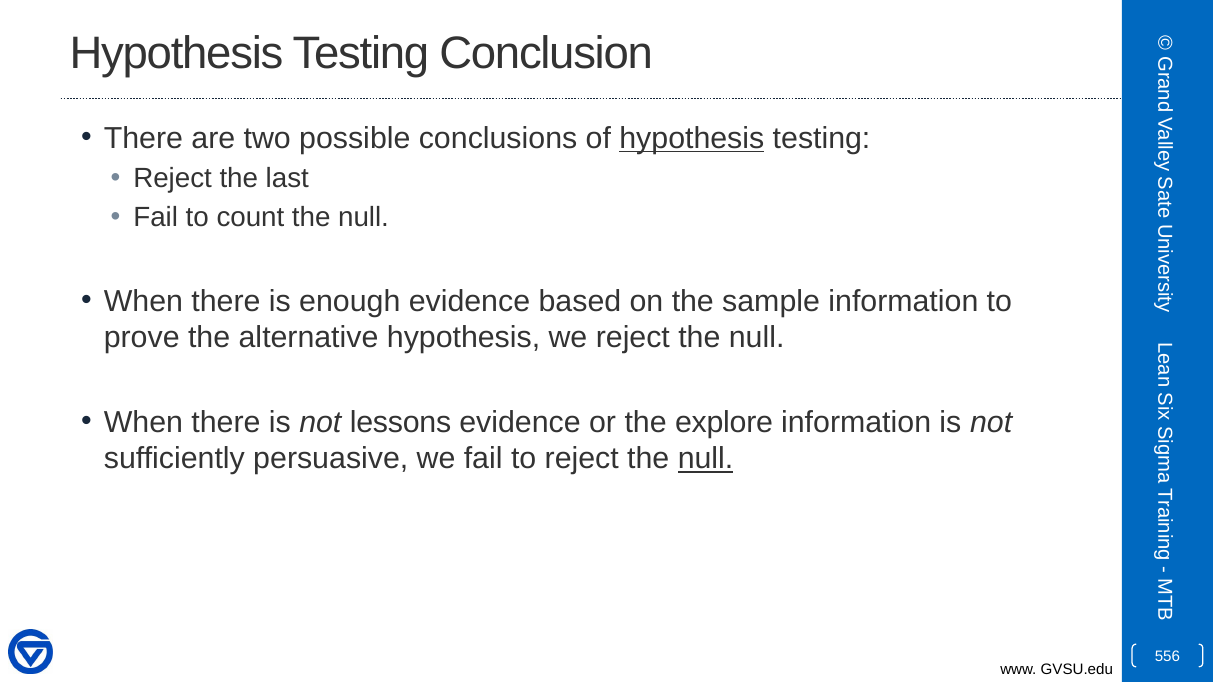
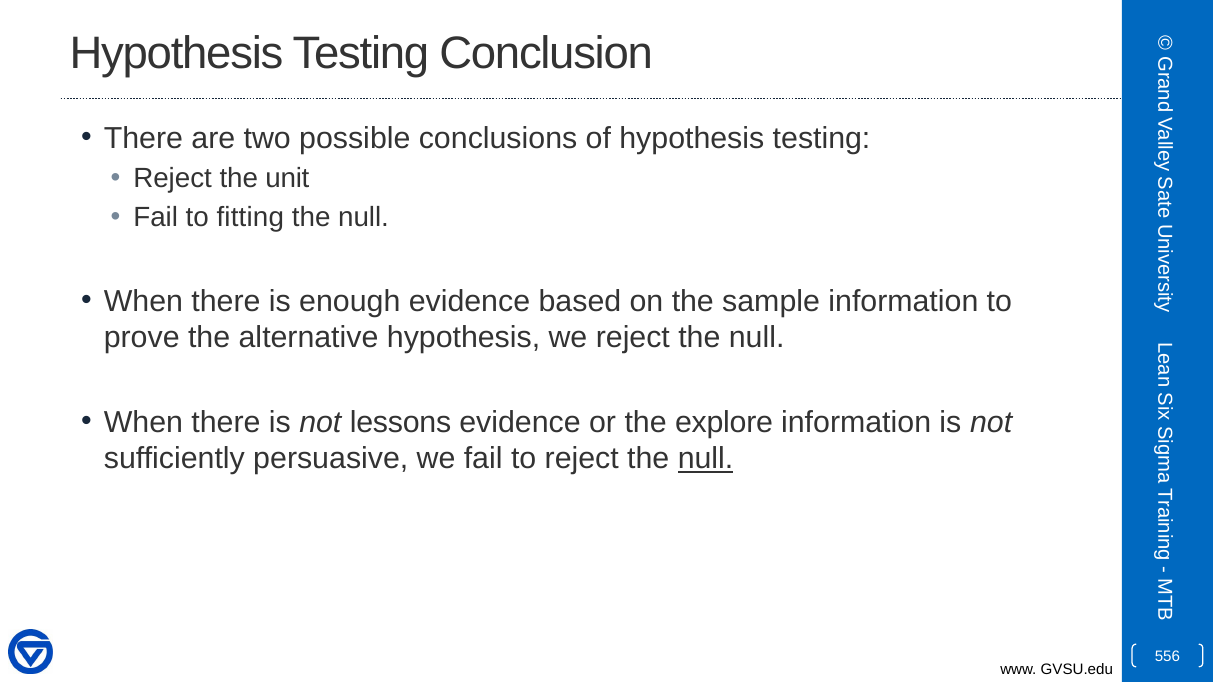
hypothesis underline: present -> none (692, 139)
last: last -> unit (287, 179)
count: count -> fitting (250, 218)
